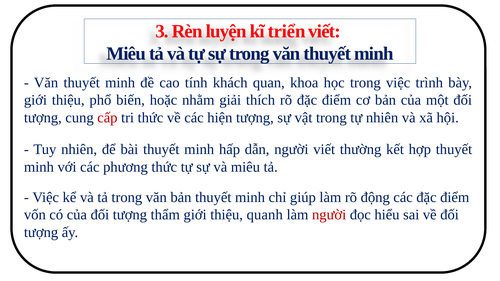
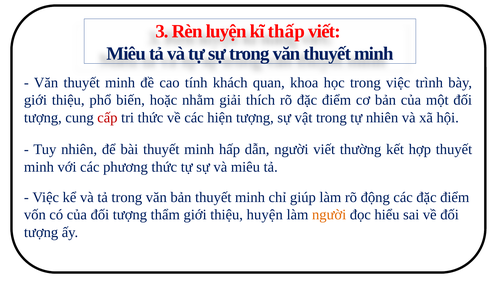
triển: triển -> thấp (286, 31)
quanh: quanh -> huyện (265, 215)
người colour: red -> orange (329, 215)
